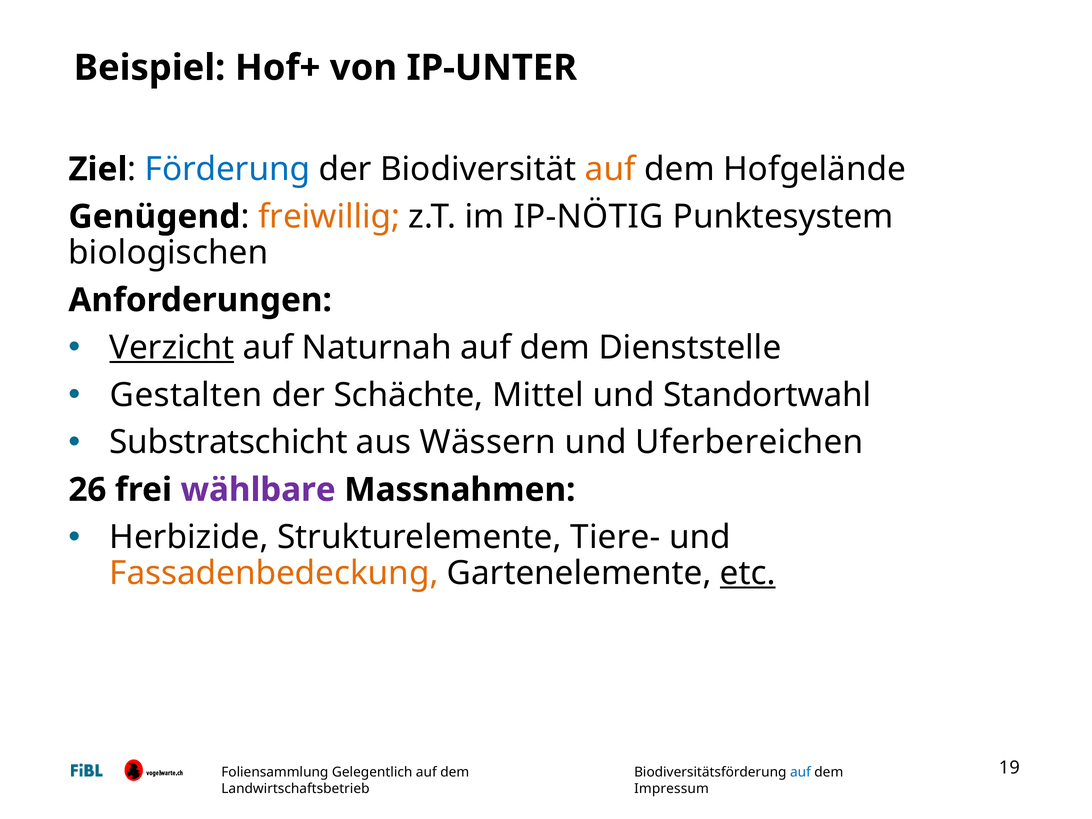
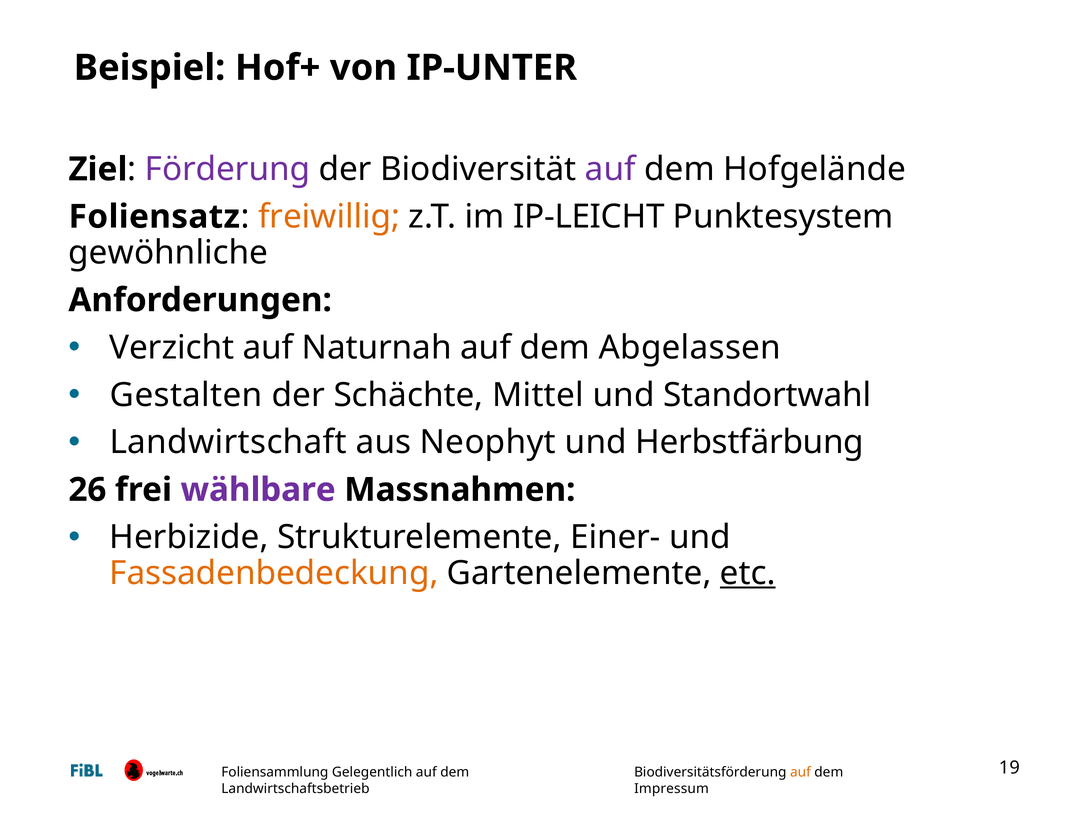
Förderung colour: blue -> purple (227, 169)
auf colour: orange -> purple (610, 169)
Genügend: Genügend -> Foliensatz (154, 217)
IP-NÖTIG: IP-NÖTIG -> IP-LEICHT (589, 217)
biologischen: biologischen -> gewöhnliche (168, 253)
Verzicht underline: present -> none (172, 348)
Dienststelle: Dienststelle -> Abgelassen (690, 348)
Substratschicht: Substratschicht -> Landwirtschaft (228, 442)
Wässern: Wässern -> Neophyt (488, 442)
Uferbereichen: Uferbereichen -> Herbstfärbung (750, 442)
Tiere-: Tiere- -> Einer- (615, 537)
auf colour: blue -> orange (800, 772)
